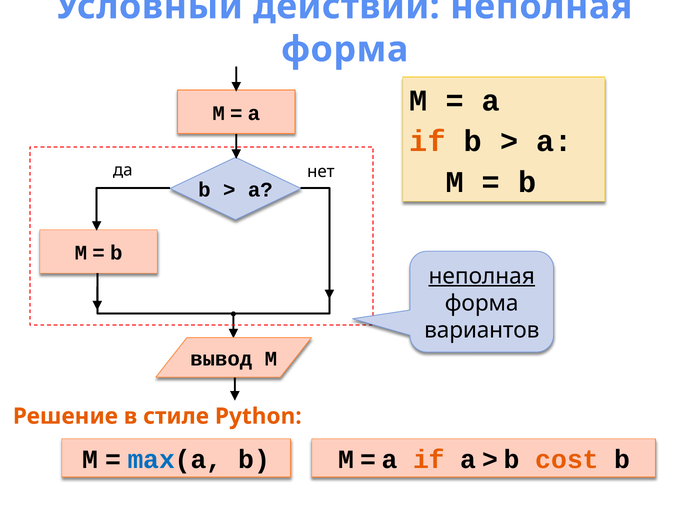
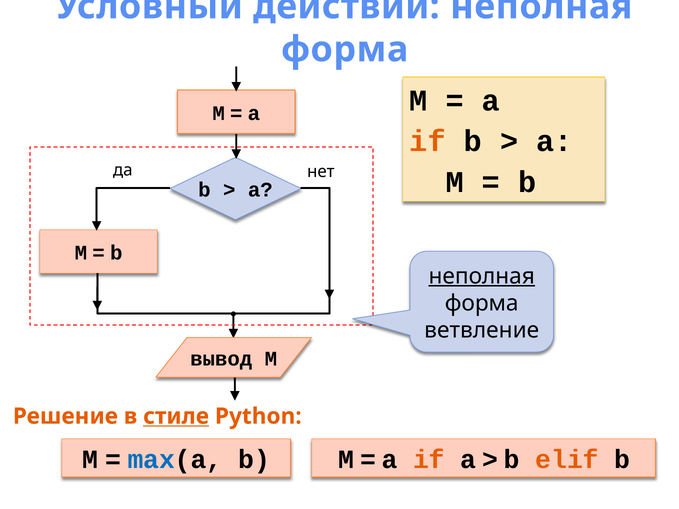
вариантов: вариантов -> ветвление (482, 331)
стиле underline: none -> present (176, 416)
cost: cost -> elif (567, 460)
